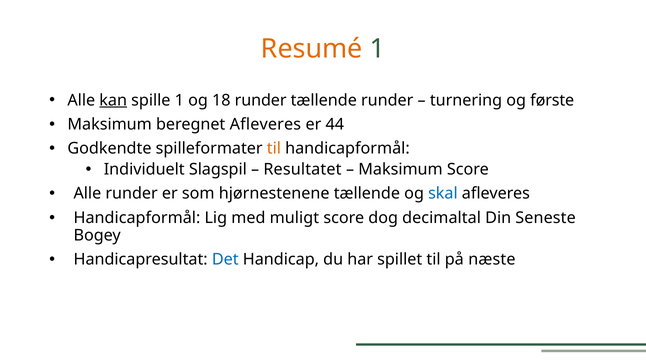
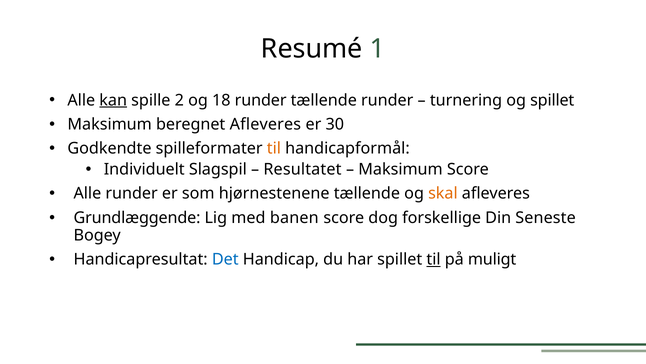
Resumé colour: orange -> black (312, 49)
spille 1: 1 -> 2 (179, 100)
og første: første -> spillet (552, 100)
44: 44 -> 30 (335, 124)
skal colour: blue -> orange (443, 193)
Handicapformål: Handicapformål -> Grundlæggende (137, 217)
muligt: muligt -> banen (294, 217)
decimaltal: decimaltal -> forskellige (442, 217)
til underline: none -> present (434, 259)
næste: næste -> muligt (492, 259)
